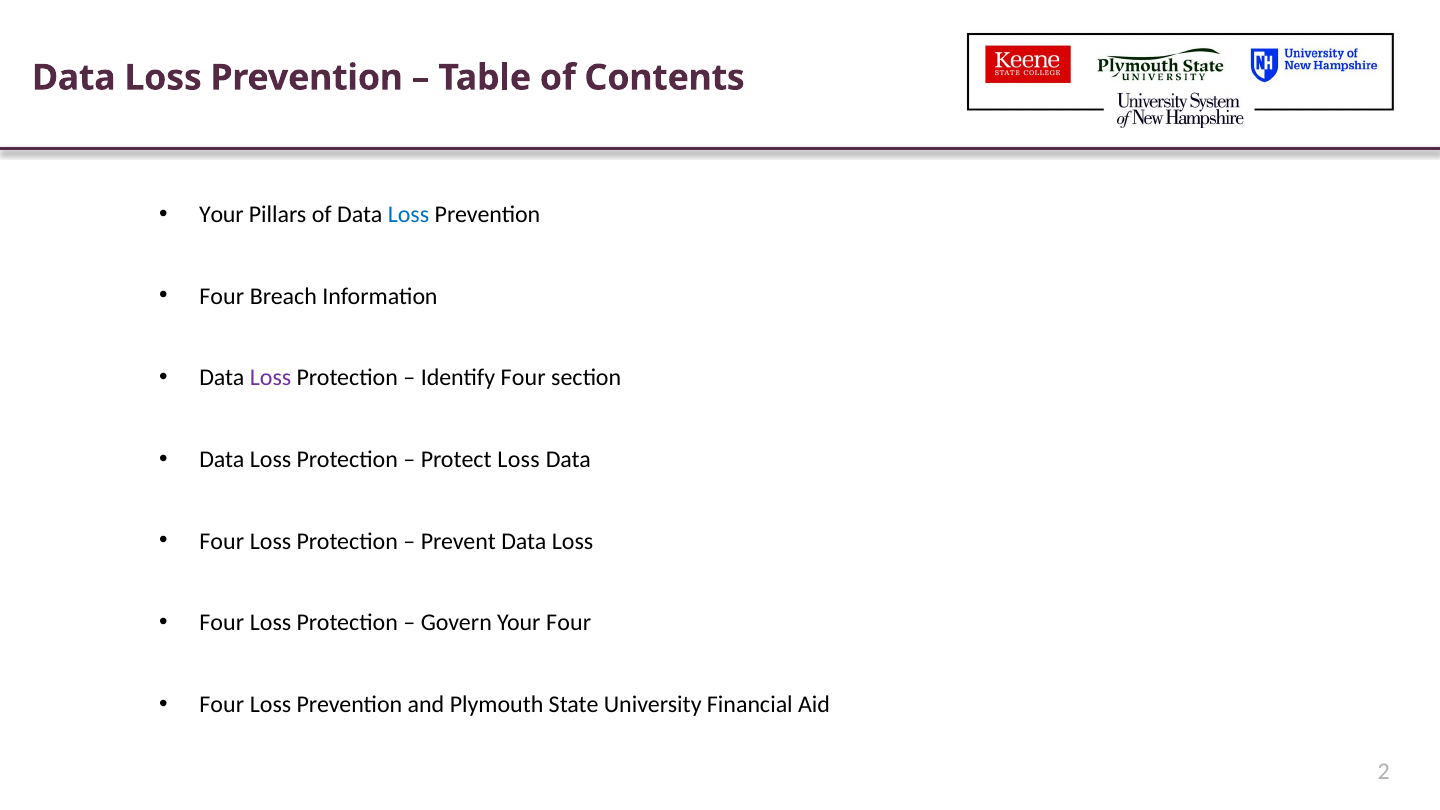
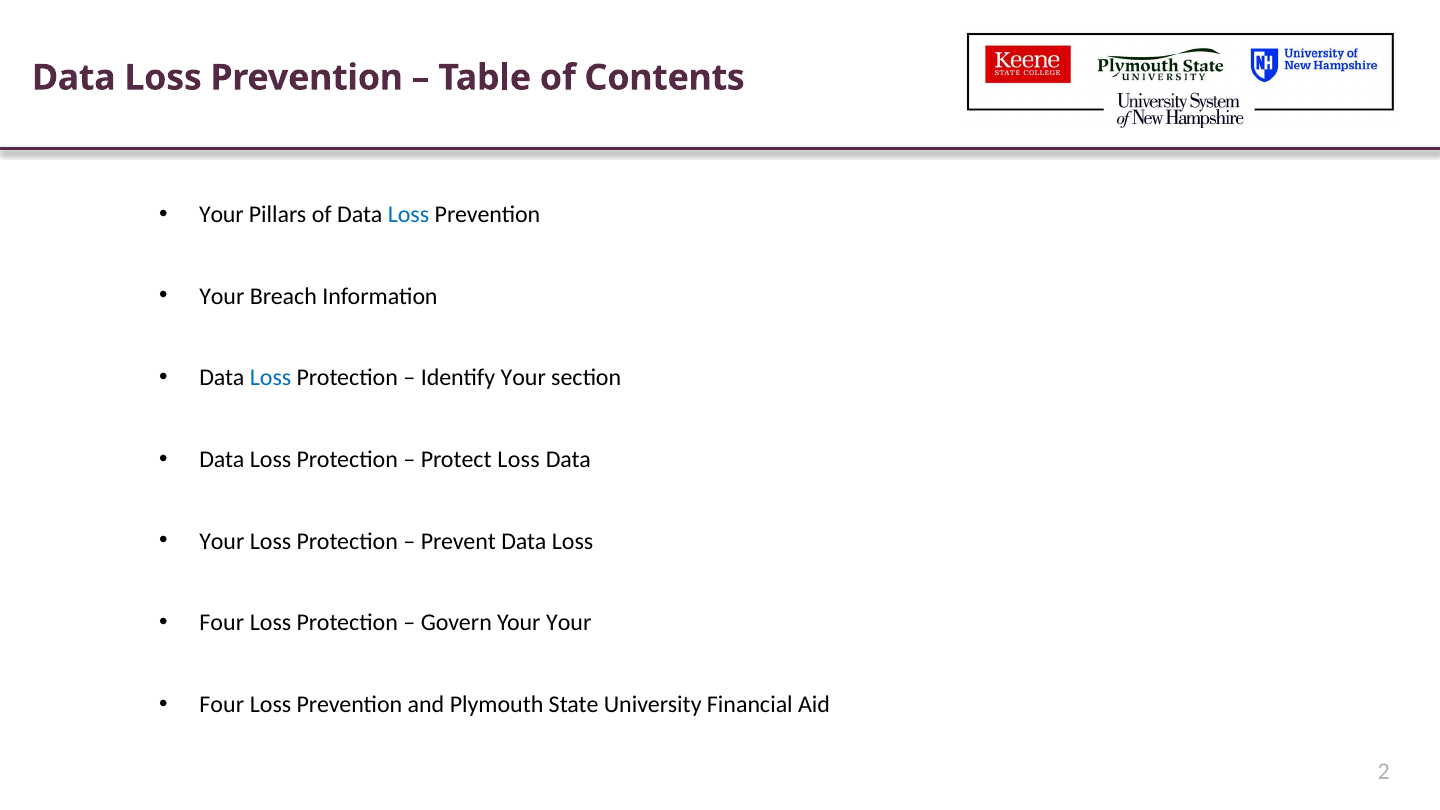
Four: Four -> Your (222, 296)
Loss colour: purple -> blue (271, 378)
Identify Four: Four -> Your (523, 378)
Four: Four -> Your (222, 541)
Your Four: Four -> Your (569, 623)
